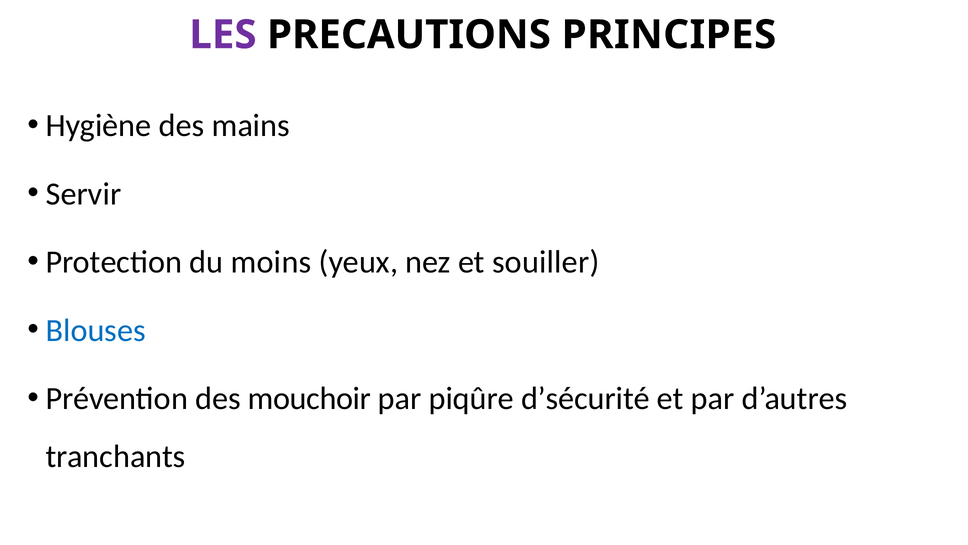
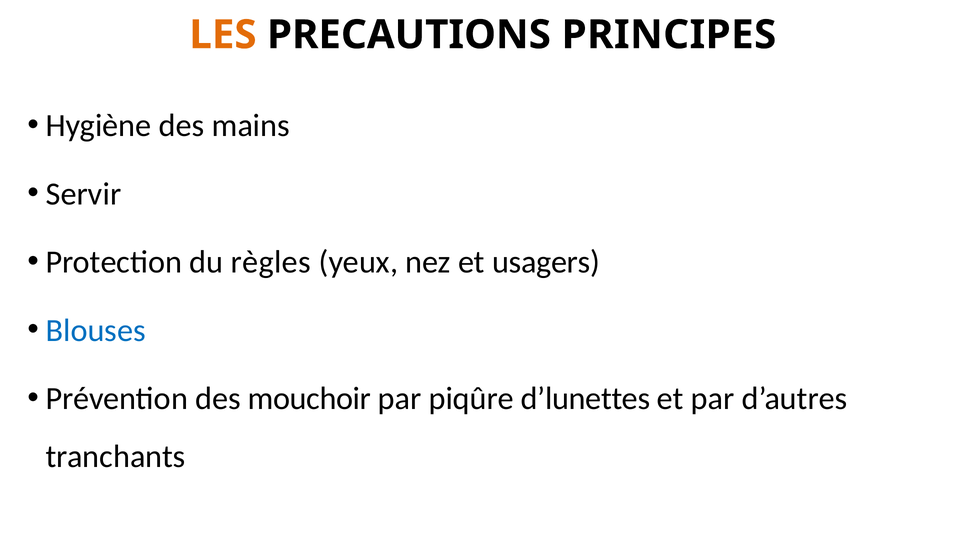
LES colour: purple -> orange (223, 35)
moins: moins -> règles (271, 262)
souiller: souiller -> usagers (546, 262)
d’sécurité: d’sécurité -> d’lunettes (586, 398)
